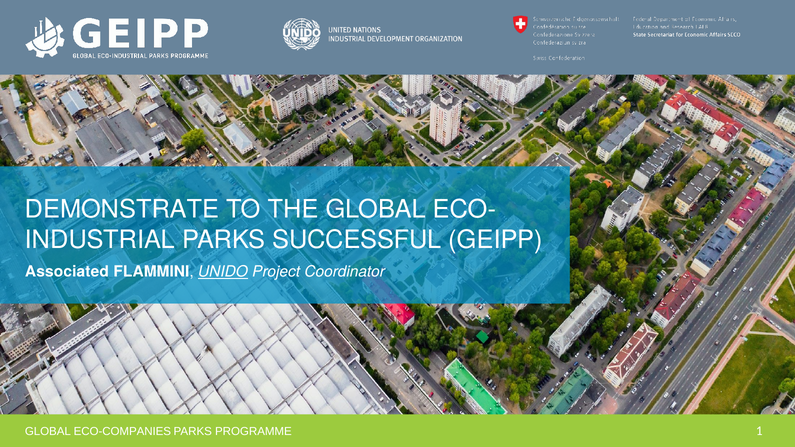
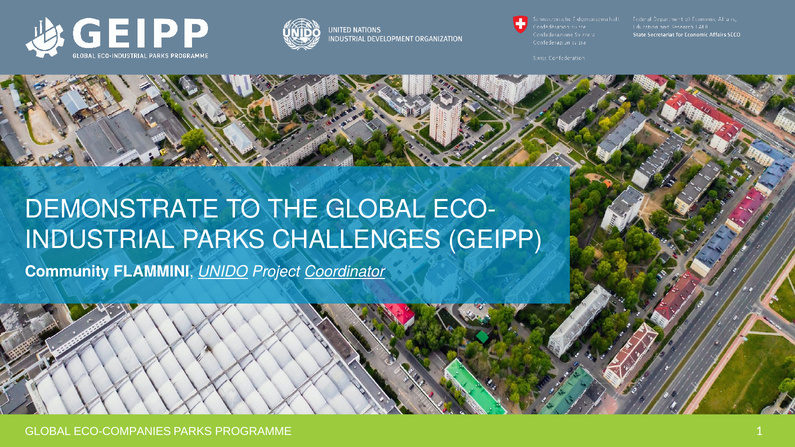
SUCCESSFUL: SUCCESSFUL -> CHALLENGES (357, 240)
Associated: Associated -> Community (67, 272)
Coordinator underline: none -> present (345, 272)
